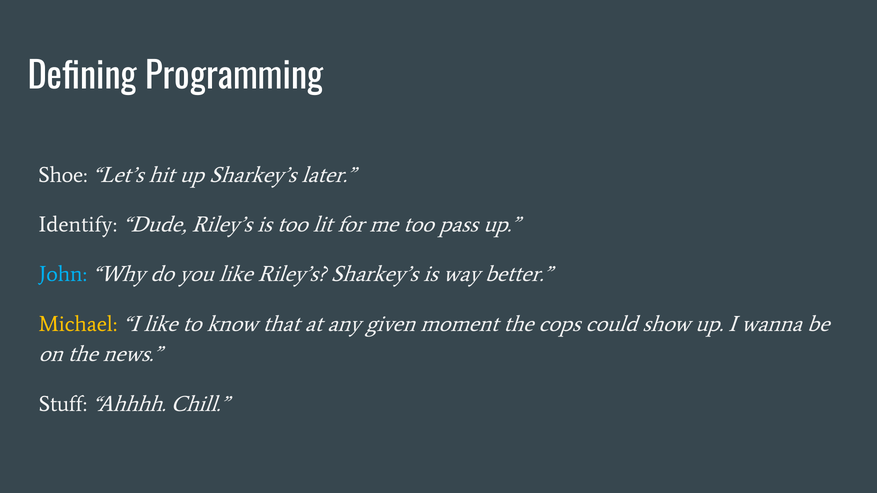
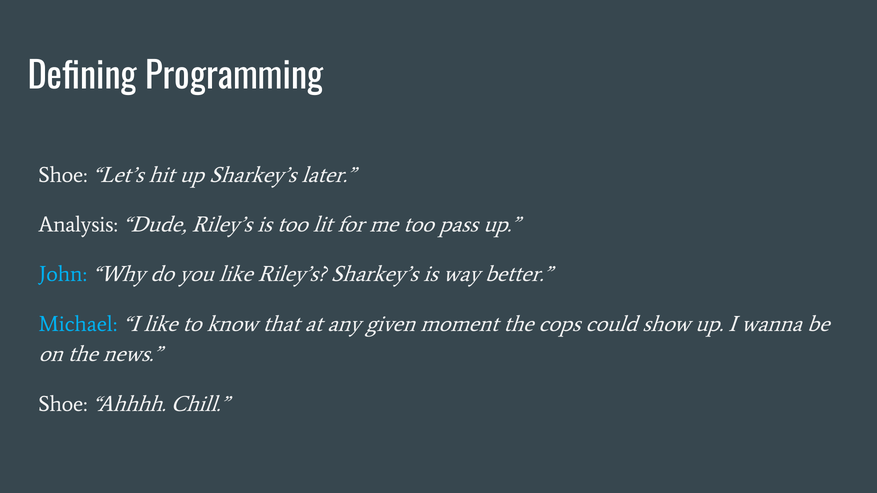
Identify: Identify -> Analysis (78, 225)
Michael colour: yellow -> light blue (78, 324)
Stuff: Stuff -> Shoe (63, 404)
